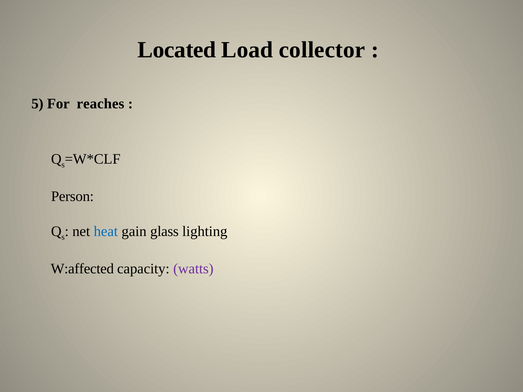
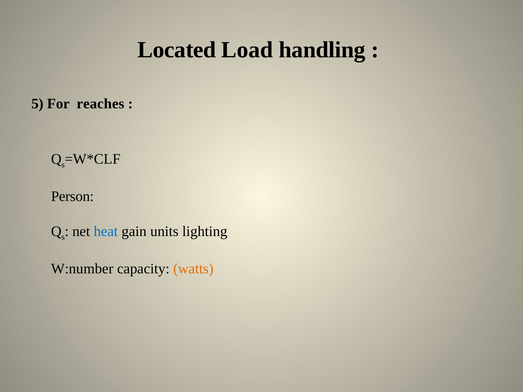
collector: collector -> handling (322, 50)
glass: glass -> units (164, 231)
W:affected: W:affected -> W:number (82, 269)
watts colour: purple -> orange (193, 269)
